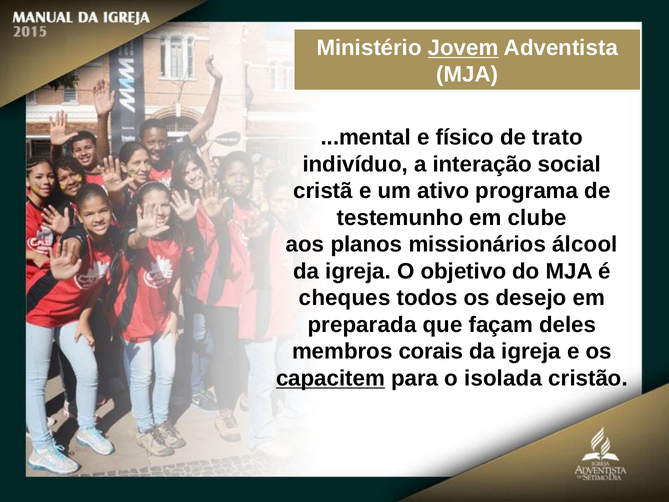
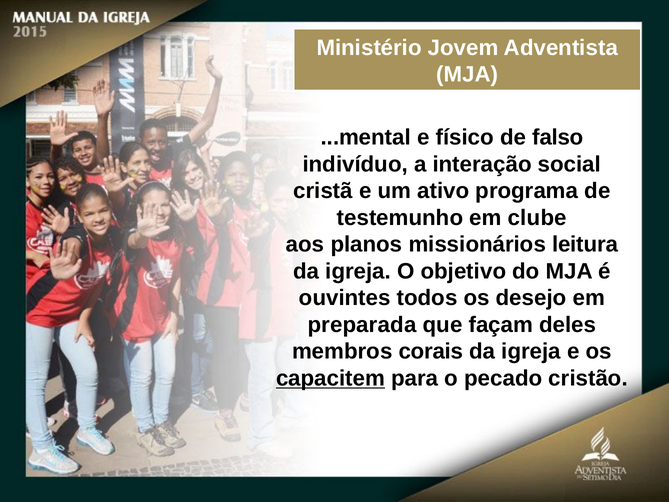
Jovem underline: present -> none (463, 48)
trato: trato -> falso (558, 137)
álcool: álcool -> leitura (585, 244)
cheques: cheques -> ouvintes (345, 298)
isolada: isolada -> pecado (503, 378)
